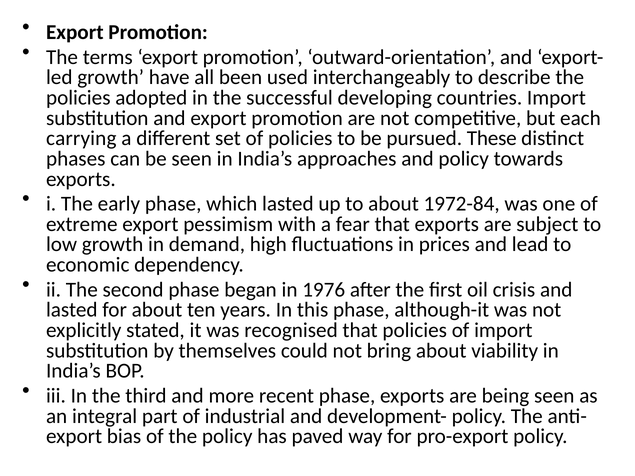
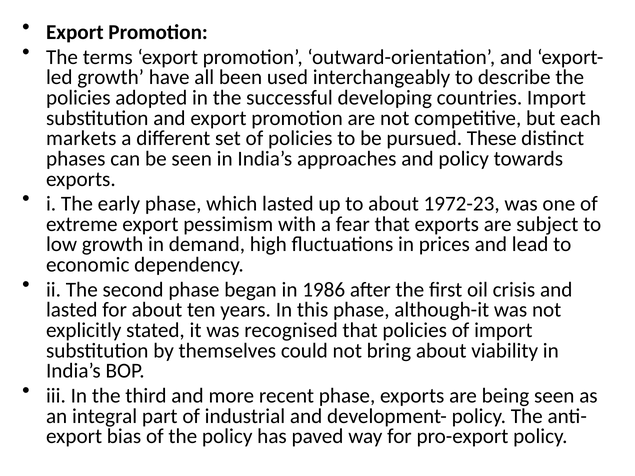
carrying: carrying -> markets (81, 139)
1972-84: 1972-84 -> 1972-23 (462, 204)
1976: 1976 -> 1986 (324, 290)
